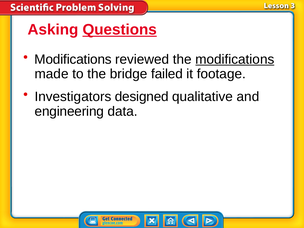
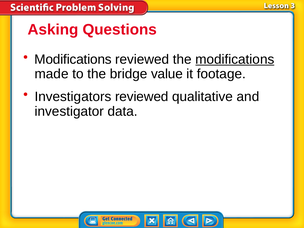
Questions underline: present -> none (120, 30)
failed: failed -> value (167, 74)
Investigators designed: designed -> reviewed (142, 97)
engineering: engineering -> investigator (69, 111)
